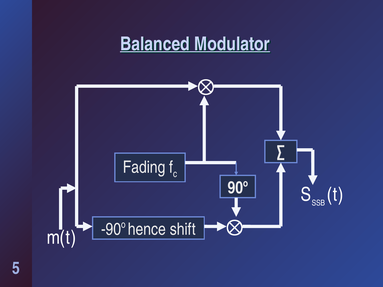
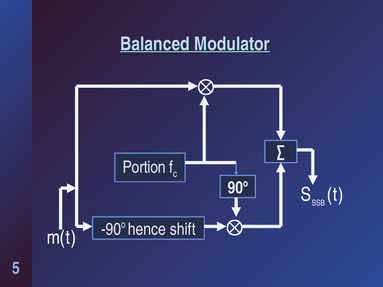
Fading: Fading -> Portion (144, 167)
